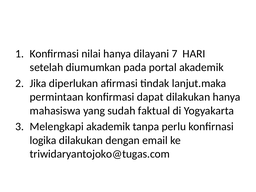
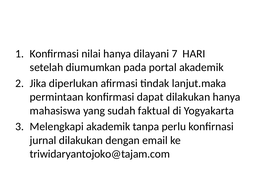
logika: logika -> jurnal (43, 140)
triwidaryantojoko@tugas.com: triwidaryantojoko@tugas.com -> triwidaryantojoko@tajam.com (100, 154)
